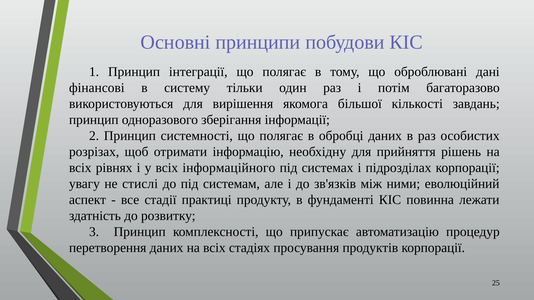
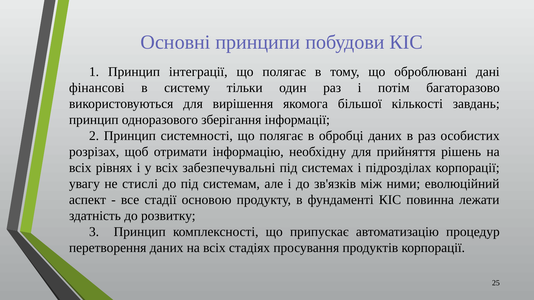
інформаційного: інформаційного -> забезпечувальні (229, 168)
практиці: практиці -> основою (207, 200)
